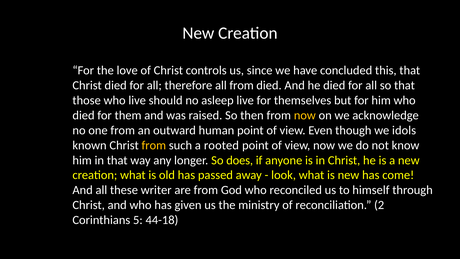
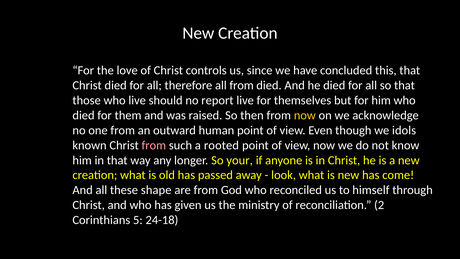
asleep: asleep -> report (217, 100)
from colour: yellow -> pink (154, 145)
does: does -> your (240, 160)
writer: writer -> shape (156, 190)
44-18: 44-18 -> 24-18 (162, 220)
